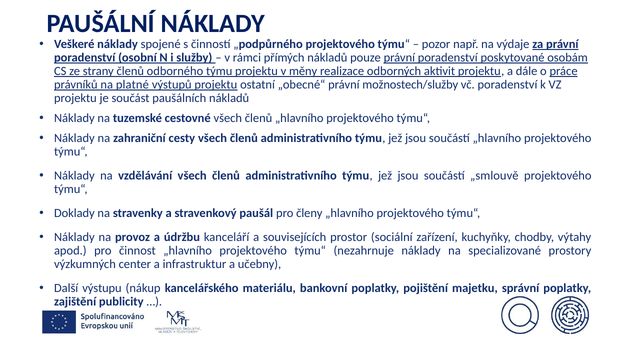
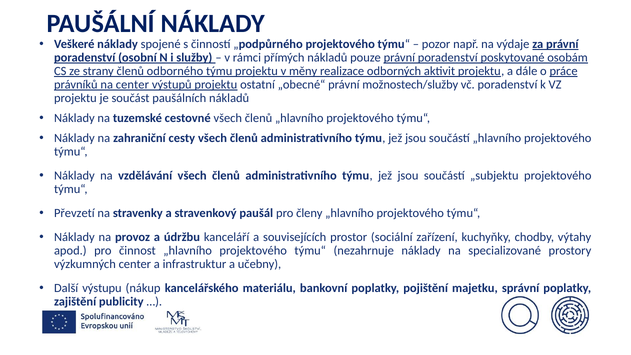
na platné: platné -> center (132, 85)
„smlouvě: „smlouvě -> „subjektu (494, 176)
Doklady: Doklady -> Převzetí (74, 213)
